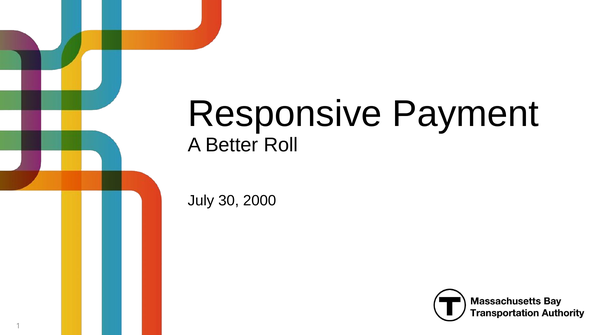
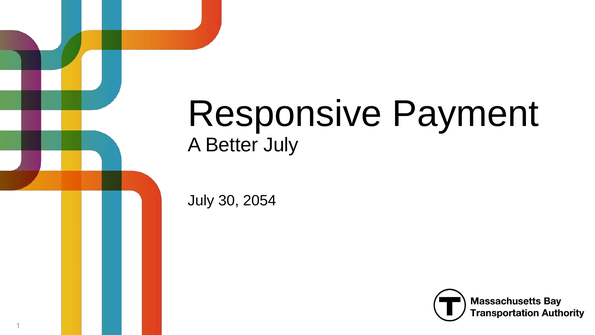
Better Roll: Roll -> July (281, 145)
2000: 2000 -> 2054 (260, 200)
